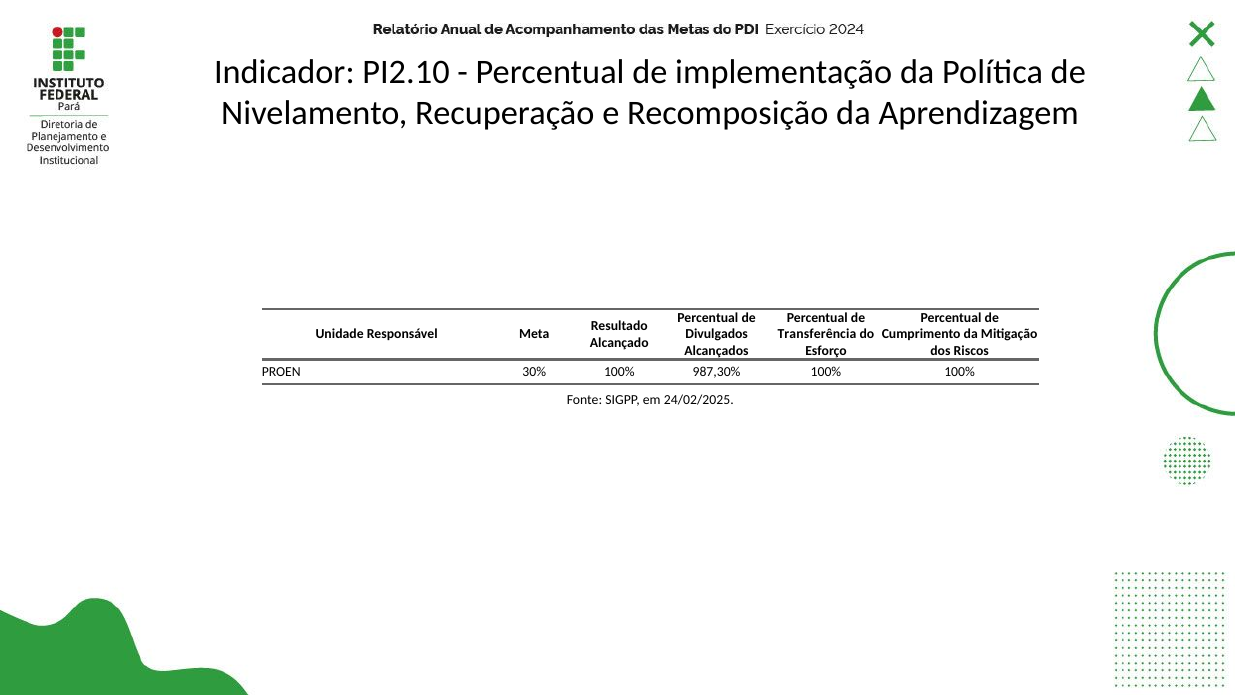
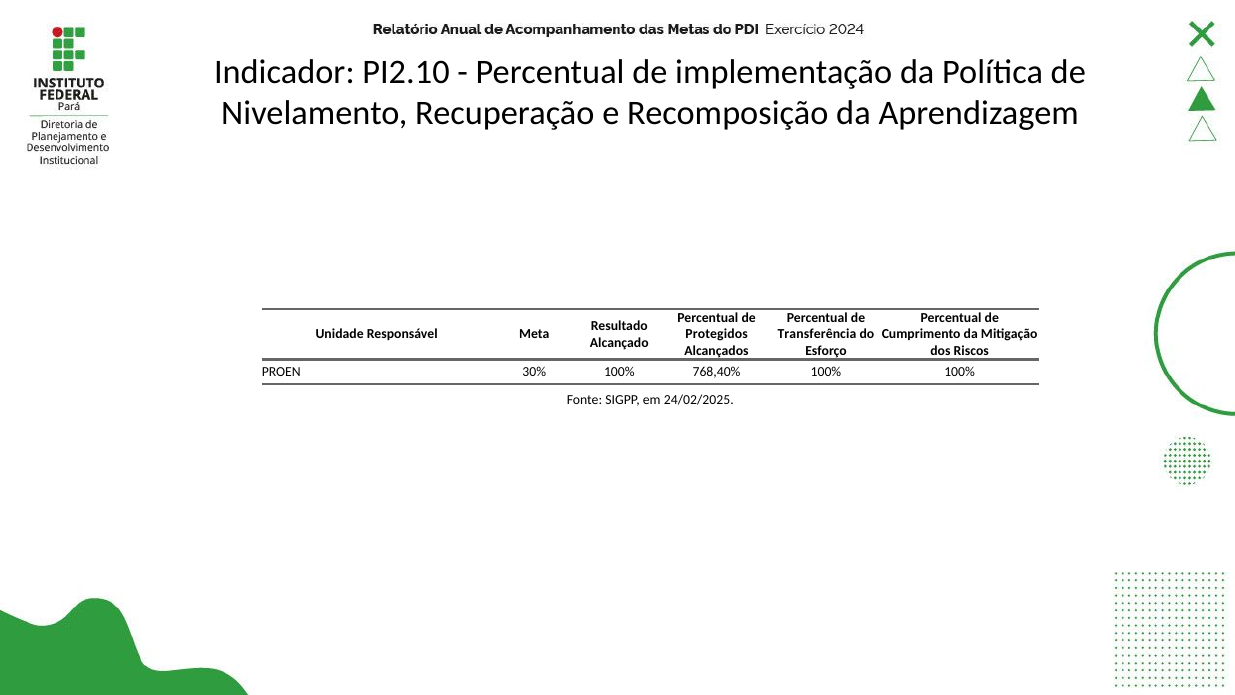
Divulgados: Divulgados -> Protegidos (717, 334)
987,30%: 987,30% -> 768,40% (717, 372)
